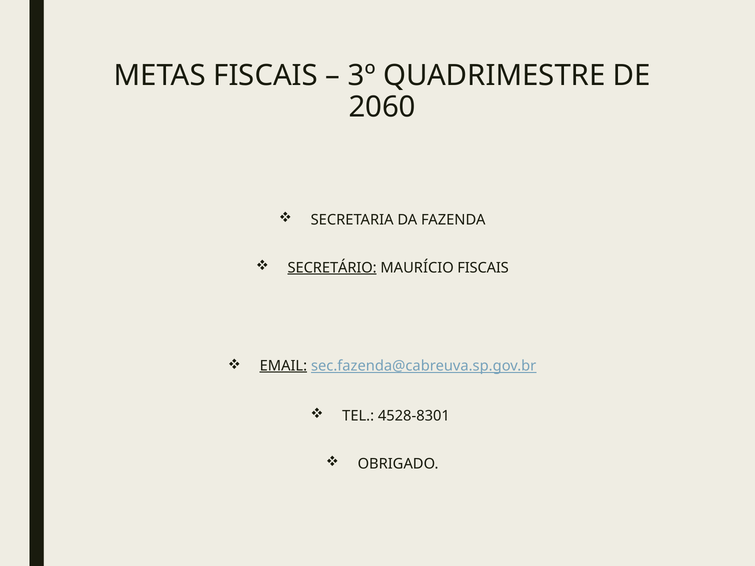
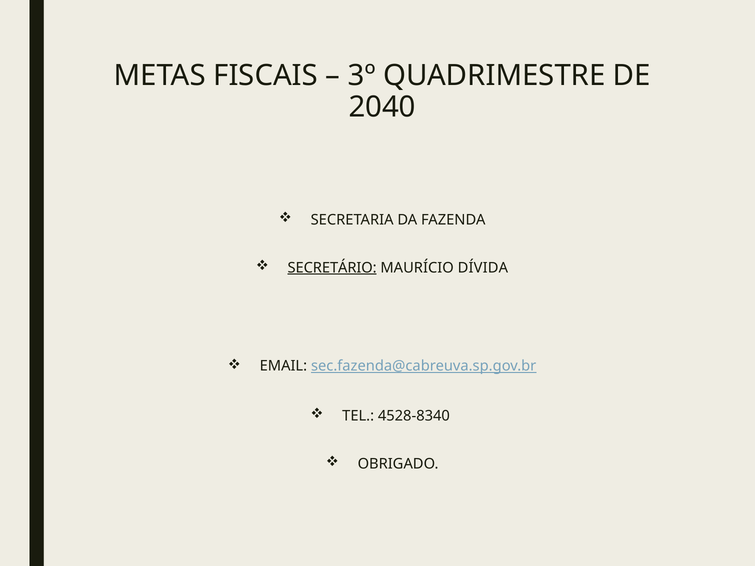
2060: 2060 -> 2040 (382, 107)
MAURÍCIO FISCAIS: FISCAIS -> DÍVIDA (483, 268)
EMAIL underline: present -> none (283, 366)
4528-8301: 4528-8301 -> 4528-8340 (414, 416)
